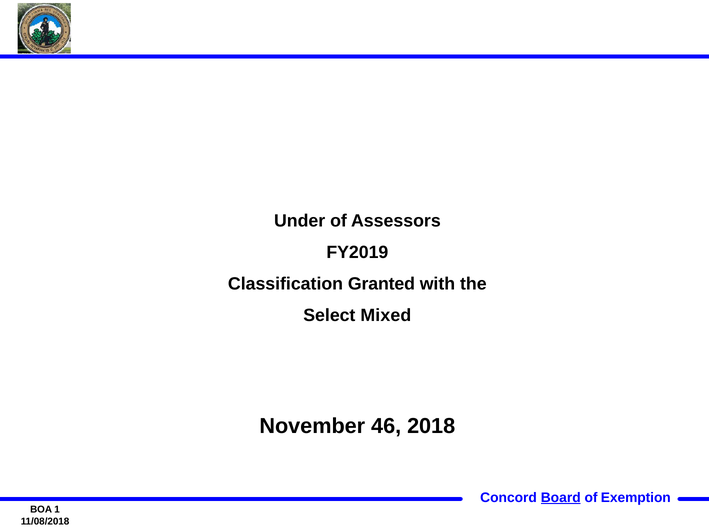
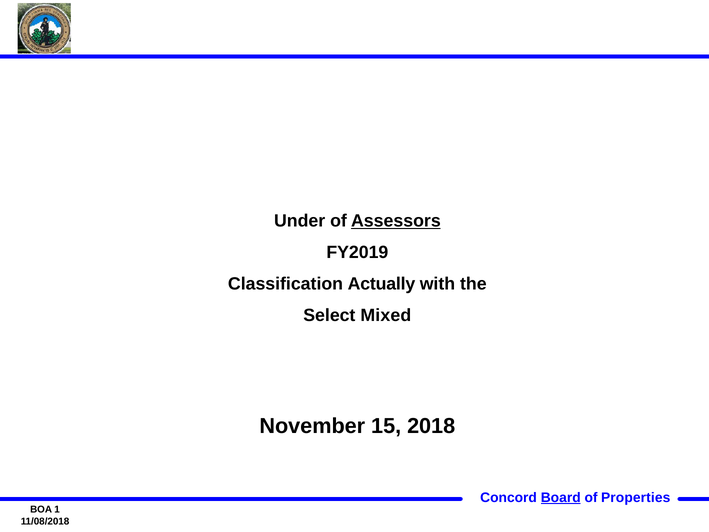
Assessors underline: none -> present (396, 221)
Granted: Granted -> Actually (381, 284)
46: 46 -> 15 (386, 426)
Exemption: Exemption -> Properties (636, 497)
